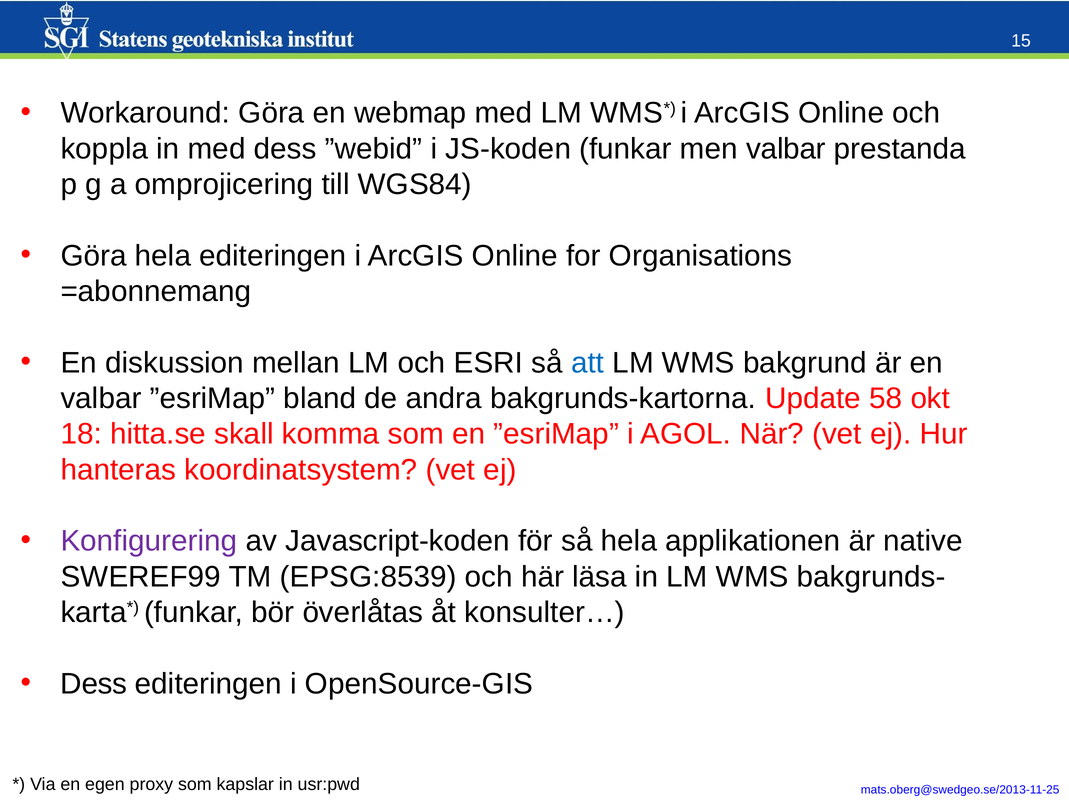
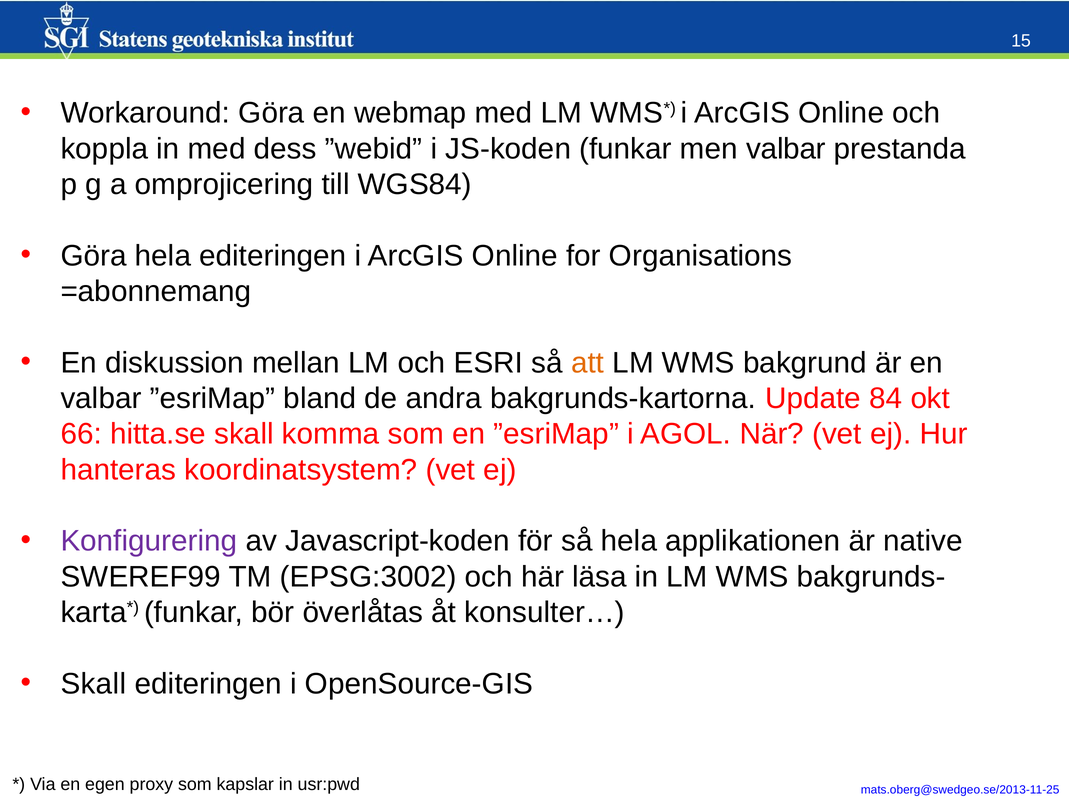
att colour: blue -> orange (588, 363)
58: 58 -> 84 (886, 398)
18: 18 -> 66 (81, 434)
EPSG:8539: EPSG:8539 -> EPSG:3002 (368, 577)
Dess: Dess -> Skall (94, 683)
